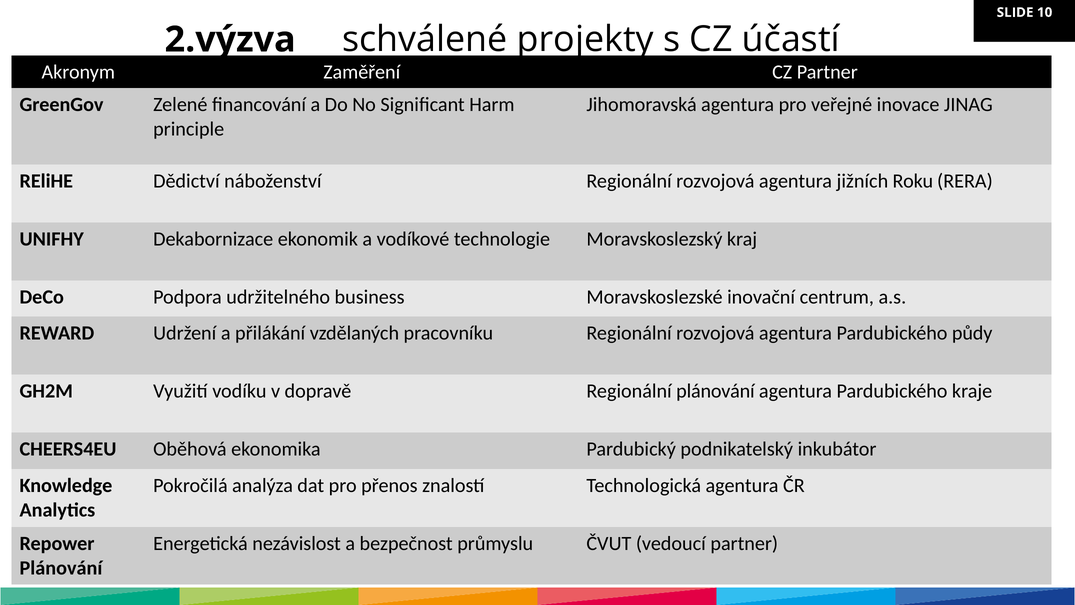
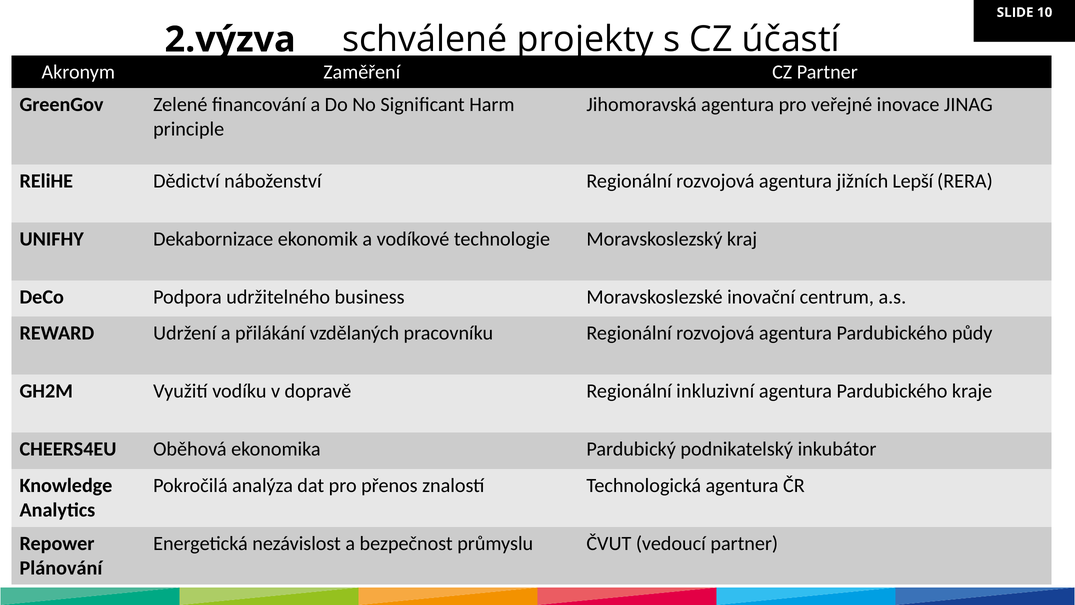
Roku: Roku -> Lepší (913, 181)
Regionální plánování: plánování -> inkluzivní (715, 391)
